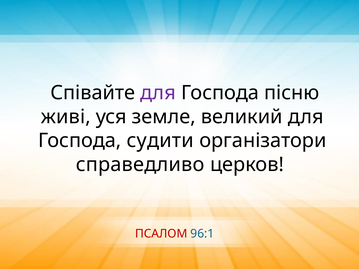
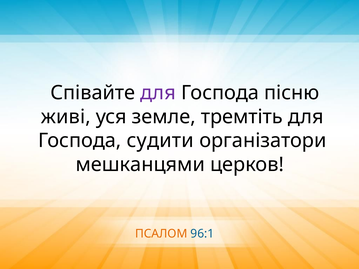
великий: великий -> тремтіть (242, 117)
справедливо: справедливо -> мешканцями (140, 165)
ПСАЛОМ colour: red -> orange (161, 234)
